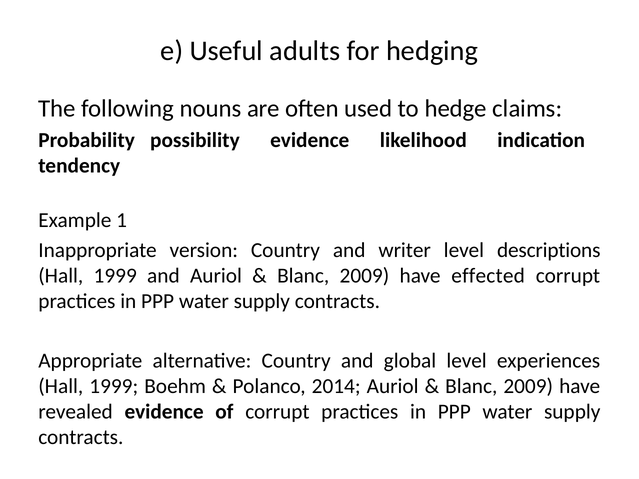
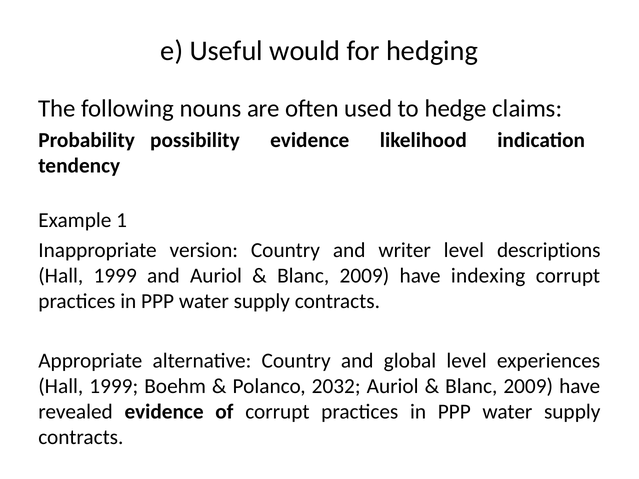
adults: adults -> would (305, 51)
effected: effected -> indexing (488, 276)
2014: 2014 -> 2032 (336, 387)
